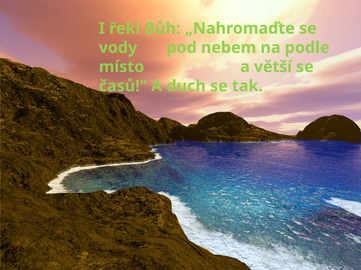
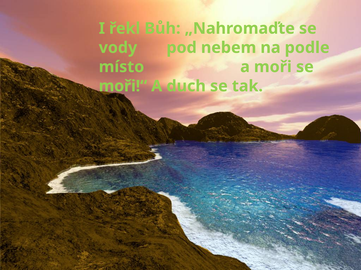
větší: větší -> moři (273, 67)
časů!“: časů!“ -> moři!“ (123, 86)
